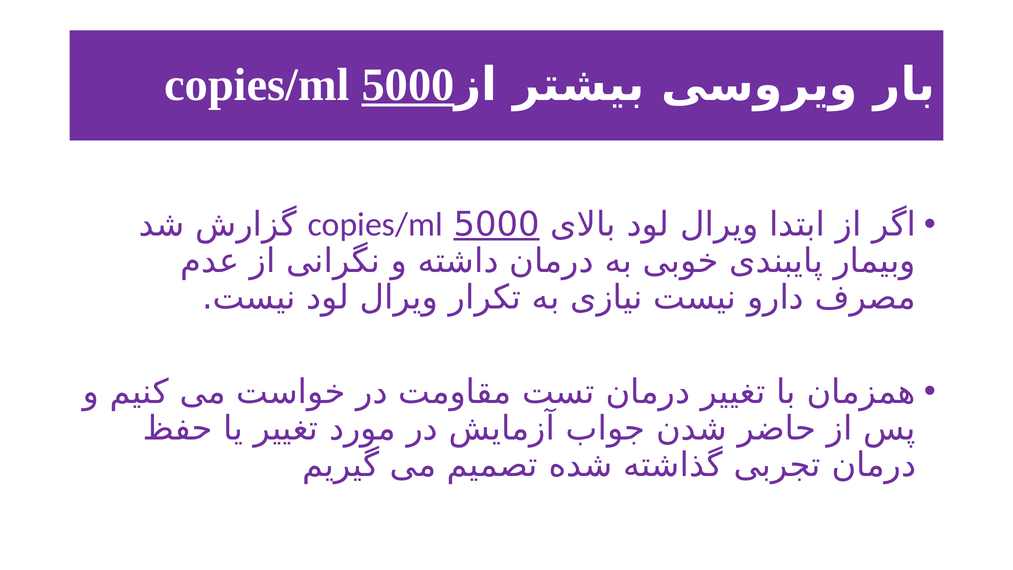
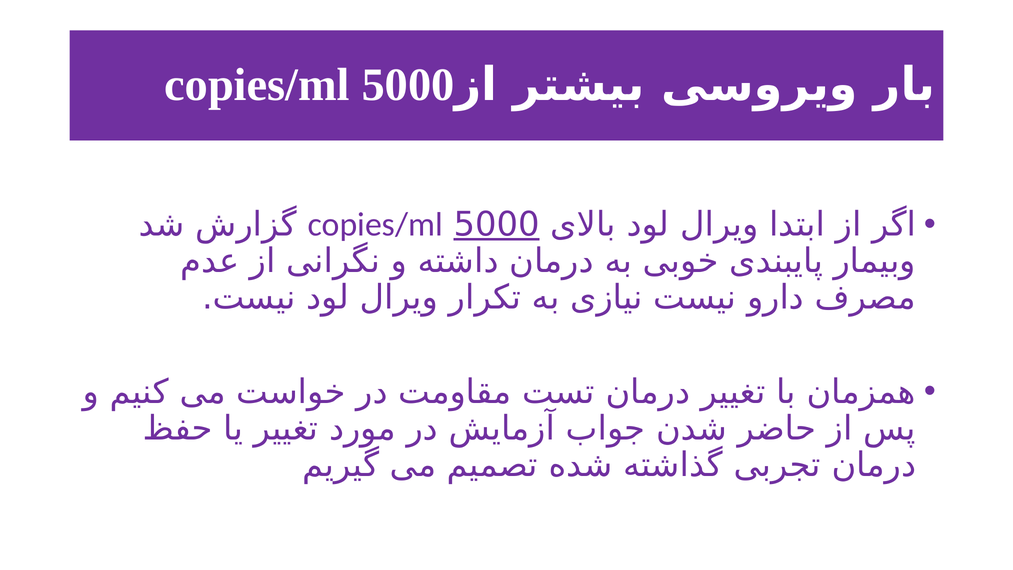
5000 underline: present -> none (408, 85)
